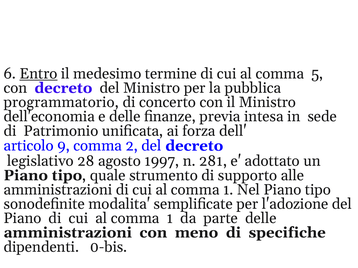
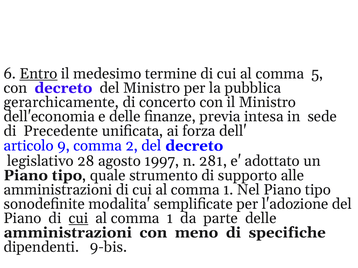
programmatorio: programmatorio -> gerarchicamente (61, 102)
Patrimonio: Patrimonio -> Precedente (61, 131)
cui underline: none -> present (78, 219)
0-bis: 0-bis -> 9-bis (109, 247)
